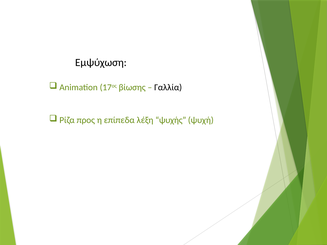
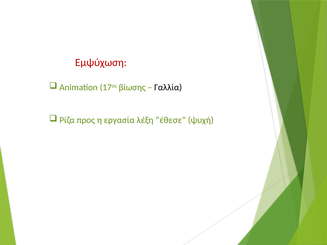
Εμψύχωση colour: black -> red (101, 63)
επίπεδα: επίπεδα -> εργασία (119, 120)
ψυχής: ψυχής -> έθεσε (171, 120)
